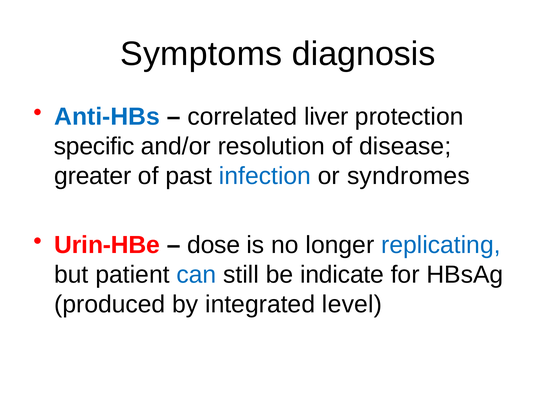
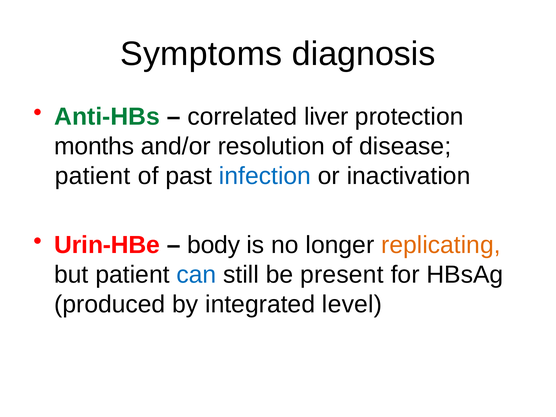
Anti-HBs colour: blue -> green (107, 117)
specific: specific -> months (94, 146)
greater: greater -> patient (93, 176)
syndromes: syndromes -> inactivation (409, 176)
dose: dose -> body (214, 245)
replicating colour: blue -> orange (441, 245)
indicate: indicate -> present (342, 275)
